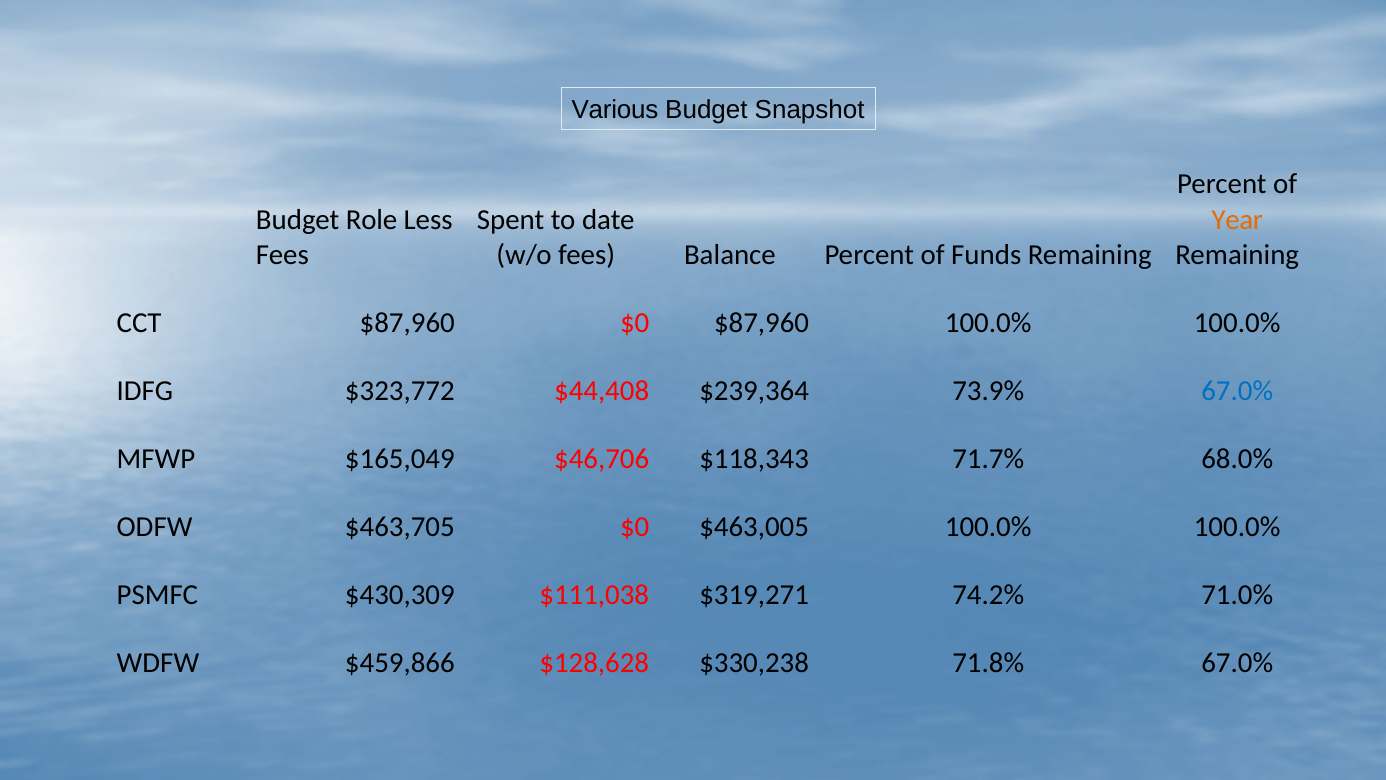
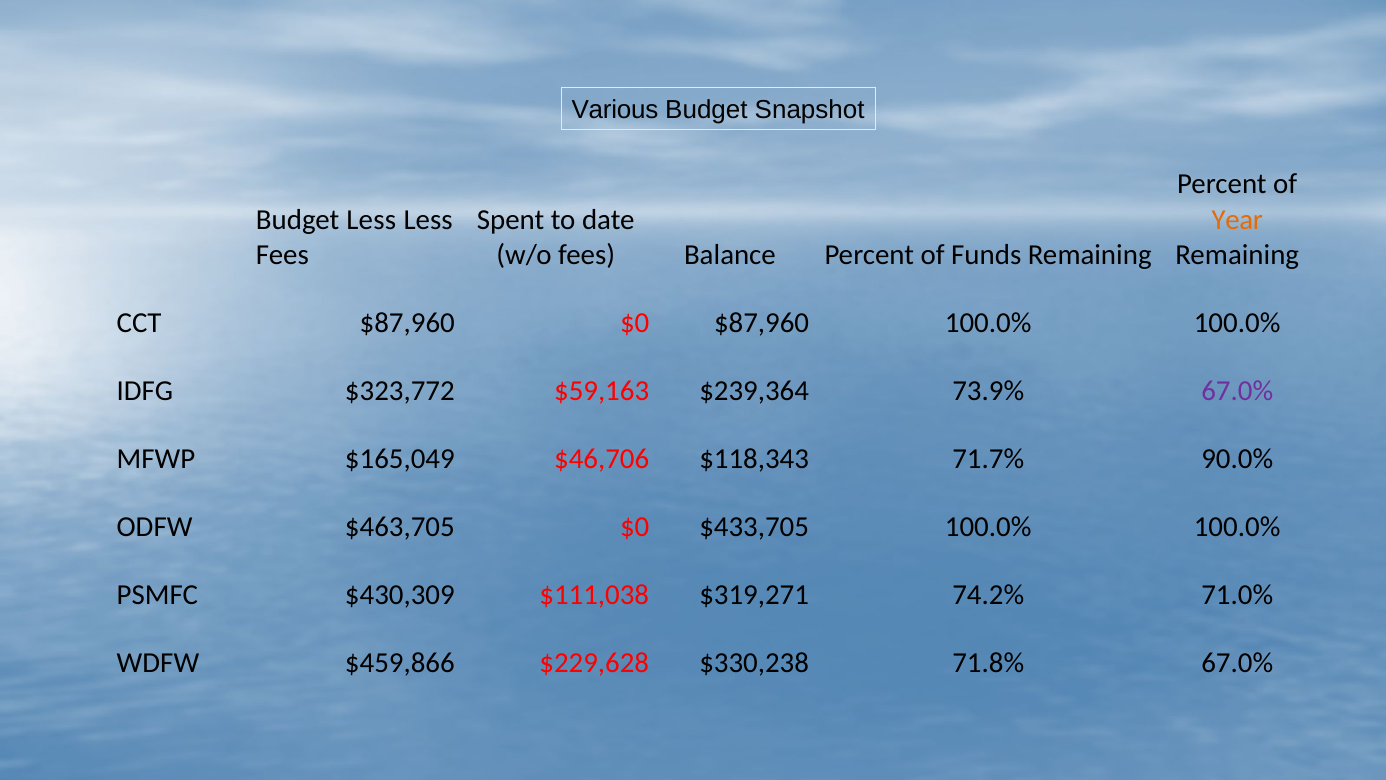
Budget Role: Role -> Less (371, 220)
$44,408: $44,408 -> $59,163 (602, 391)
67.0% colour: blue -> purple (1237, 391)
68.0%: 68.0% -> 90.0% (1237, 459)
$463,005: $463,005 -> $433,705 (754, 527)
$128,628: $128,628 -> $229,628 (594, 662)
